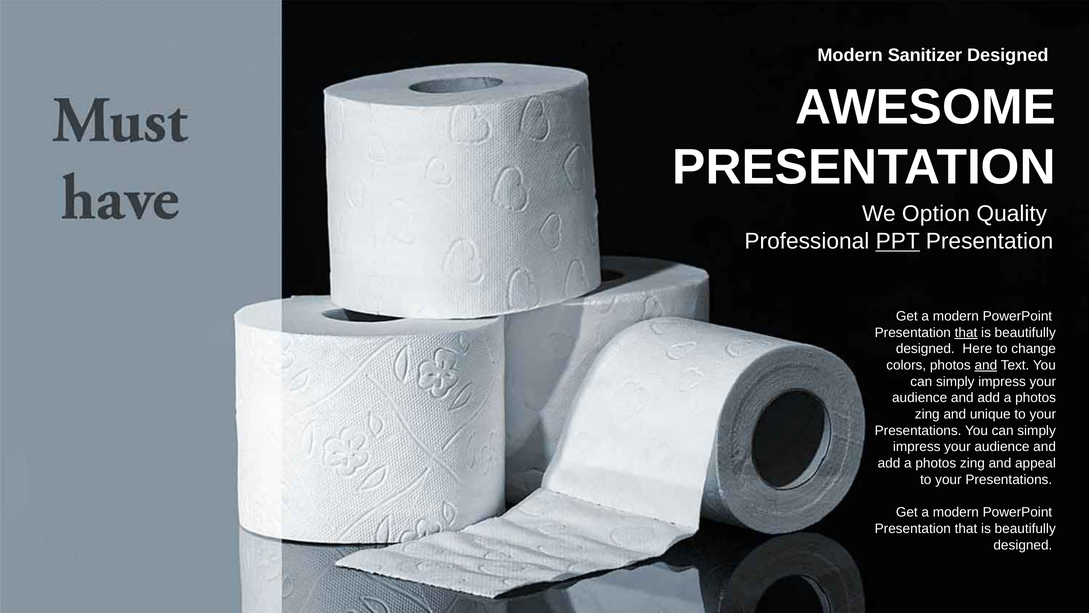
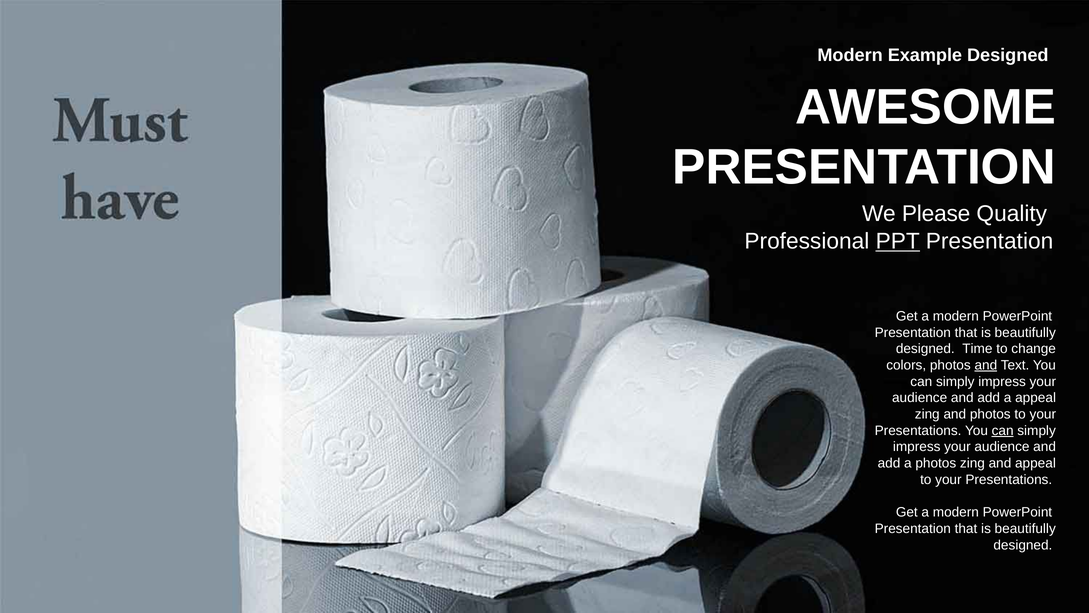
Sanitizer: Sanitizer -> Example (925, 55)
Option: Option -> Please (936, 214)
that underline: present -> none (966, 332)
Here: Here -> Time (977, 349)
photos: photos -> appeal (1036, 398)
and unique: unique -> photos (990, 414)
can underline: none -> present (1003, 430)
